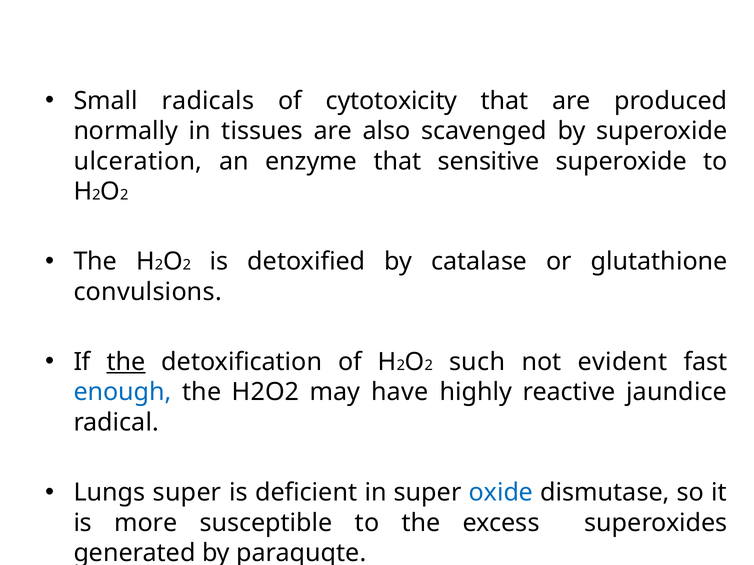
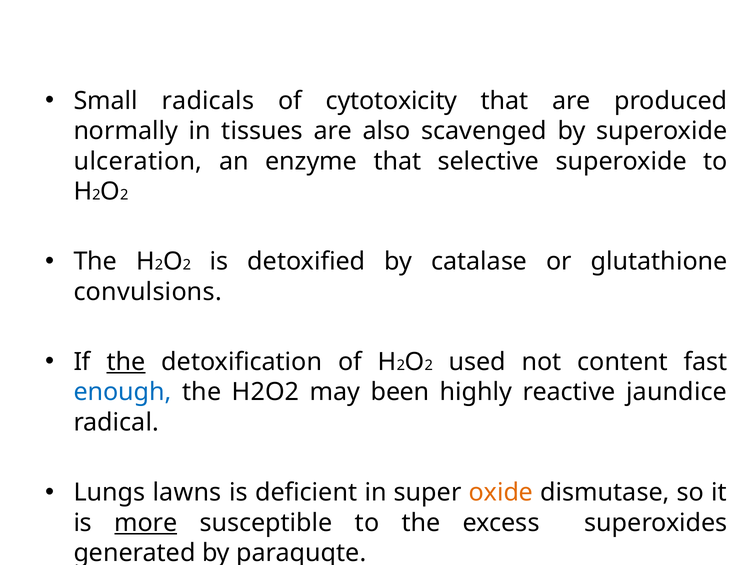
sensitive: sensitive -> selective (488, 161)
such: such -> used (477, 362)
evident: evident -> content (623, 362)
have: have -> been (400, 393)
Lungs super: super -> lawns (187, 493)
oxide colour: blue -> orange (501, 493)
more underline: none -> present (146, 523)
